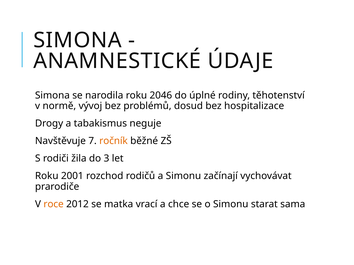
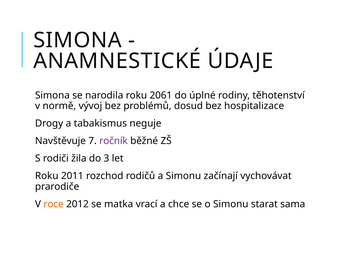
2046: 2046 -> 2061 (161, 96)
ročník colour: orange -> purple (114, 141)
2001: 2001 -> 2011 (72, 176)
